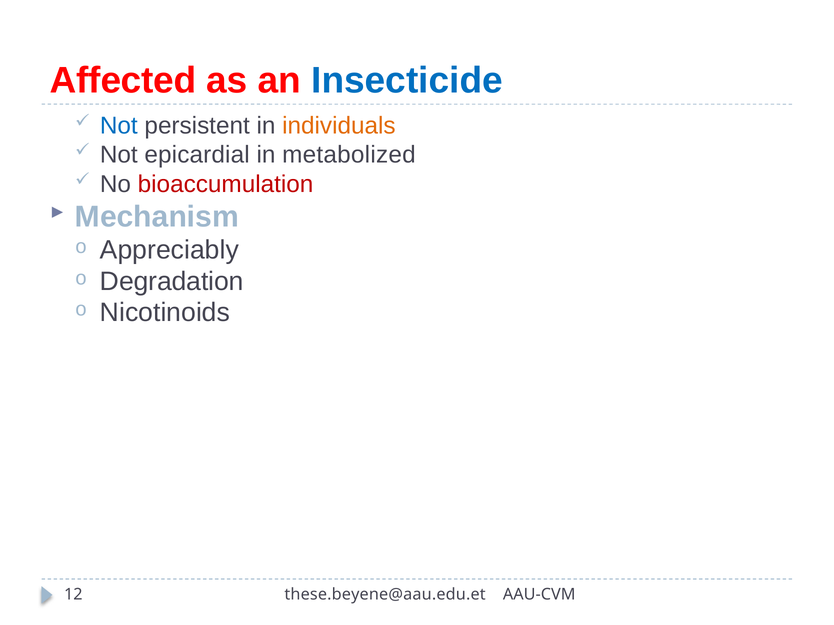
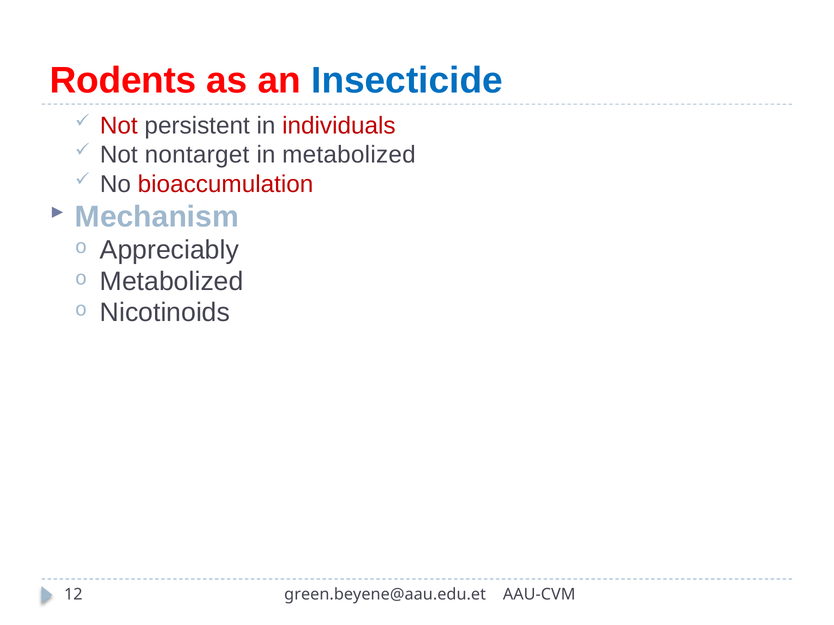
Affected: Affected -> Rodents (123, 80)
Not colour: blue -> red (119, 126)
individuals colour: orange -> red (339, 126)
epicardial: epicardial -> nontarget (197, 155)
Degradation: Degradation -> Metabolized (172, 282)
these.beyene@aau.edu.et: these.beyene@aau.edu.et -> green.beyene@aau.edu.et (385, 595)
